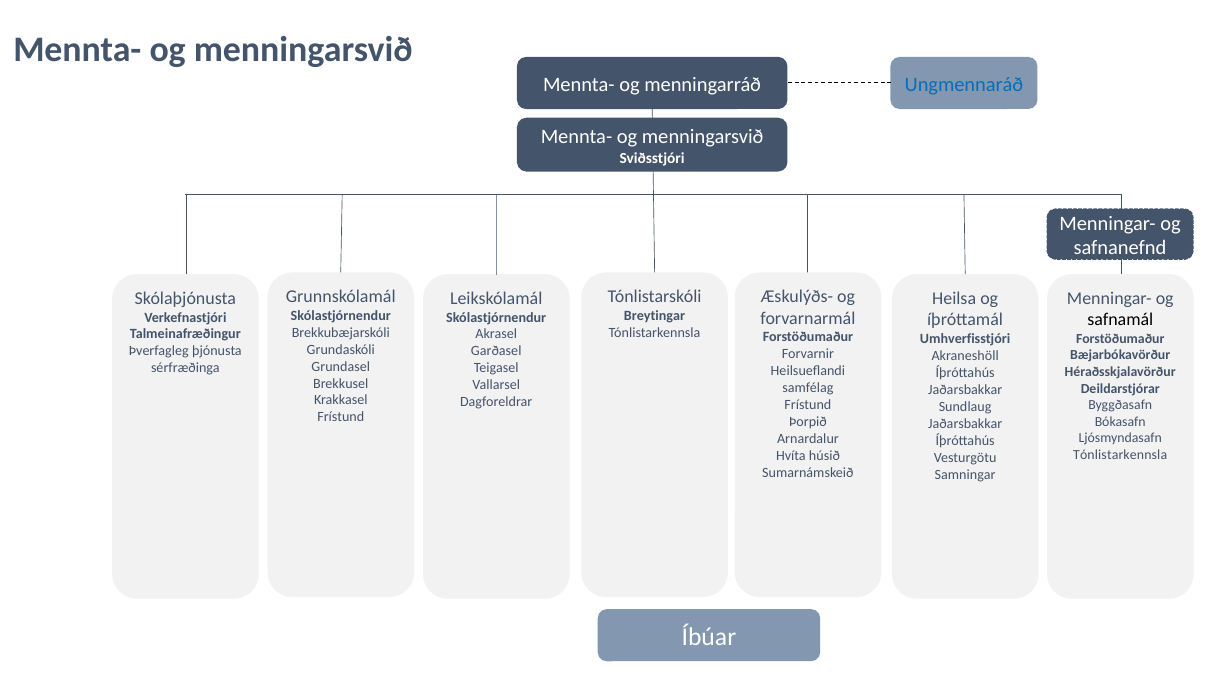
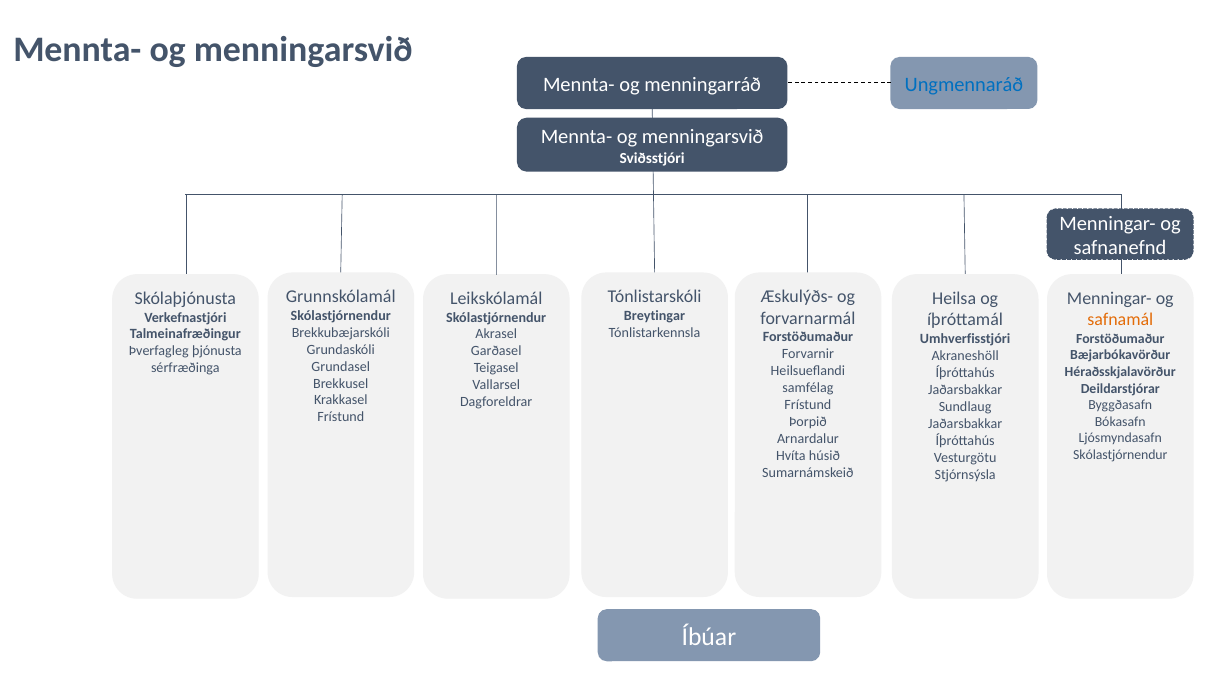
safnamál colour: black -> orange (1120, 320)
Tónlistarkennsla: Tónlistarkennsla -> Skólastjórnendur (1120, 455)
Samningar: Samningar -> Stjórnsýsla (965, 474)
